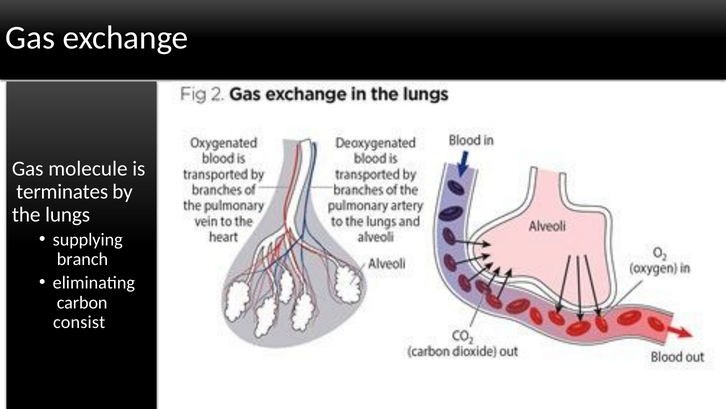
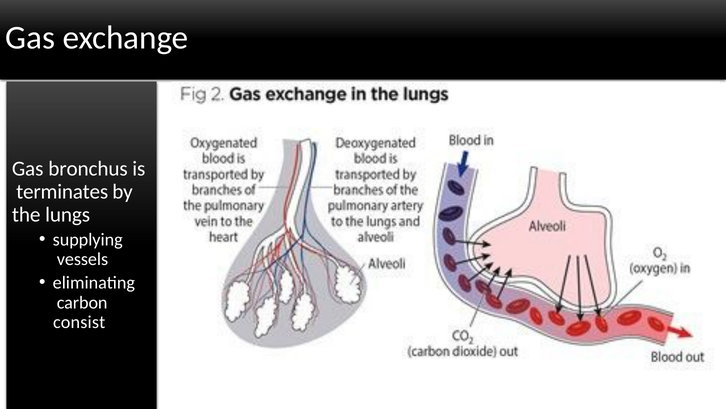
molecule: molecule -> bronchus (88, 169)
branch: branch -> vessels (82, 259)
